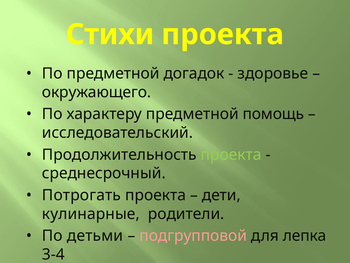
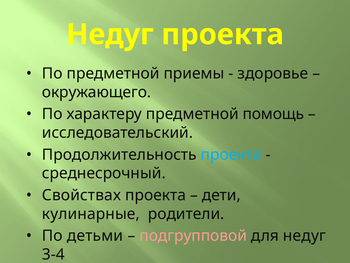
Стихи: Стихи -> Недуг (110, 34)
догадок: догадок -> приемы (194, 73)
проекта colour: light green -> light blue (231, 154)
Потрогать: Потрогать -> Свойствах (81, 195)
для лепка: лепка -> недуг (304, 235)
